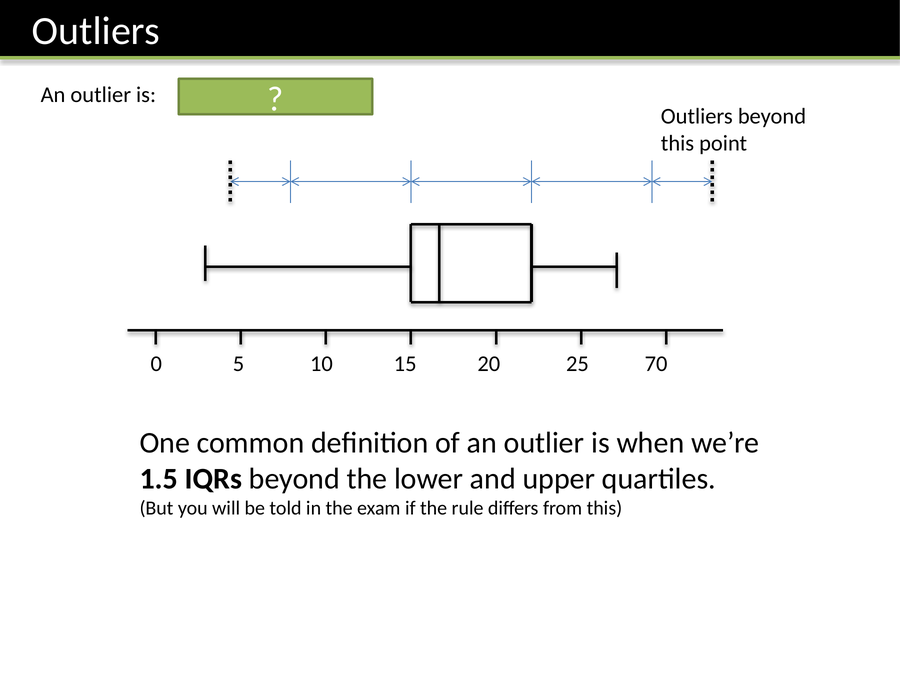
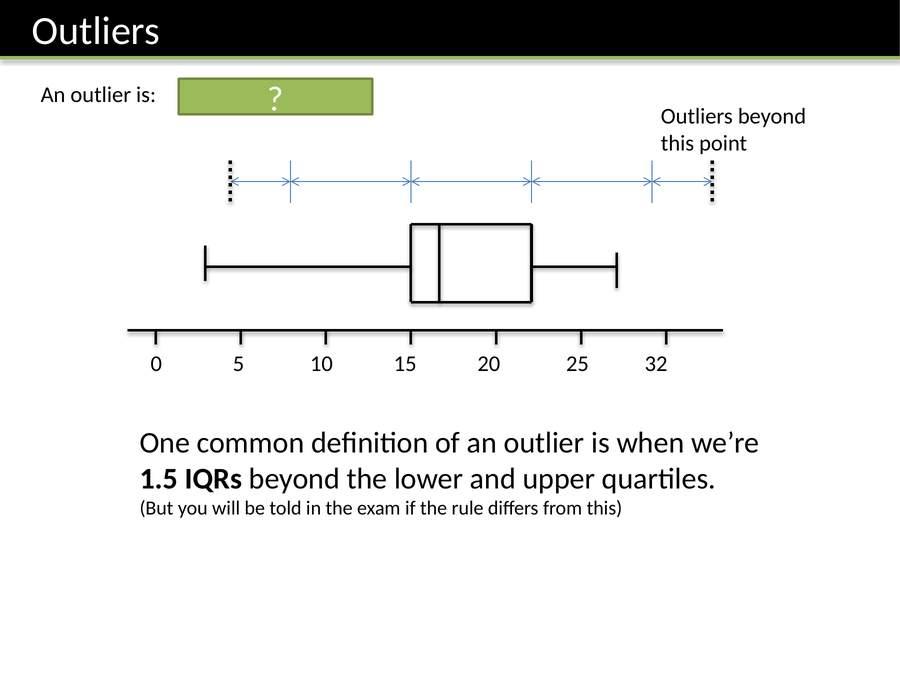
70: 70 -> 32 (656, 364)
